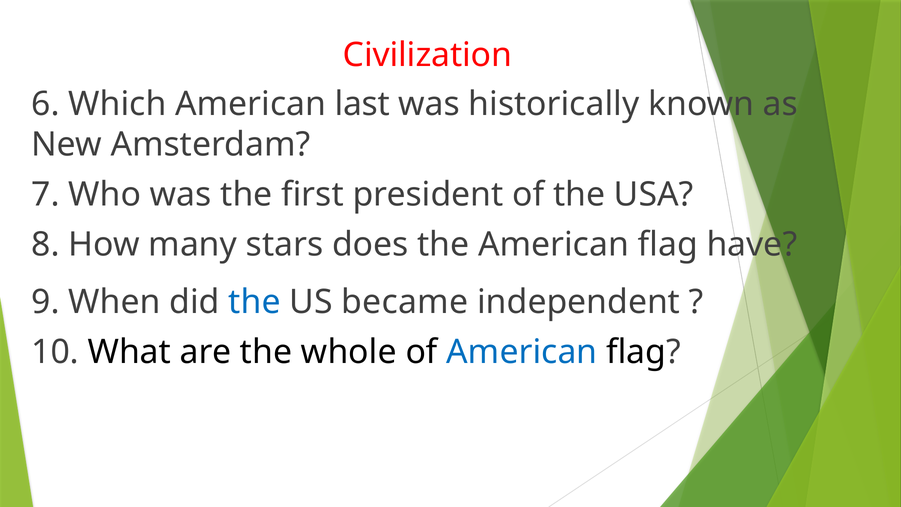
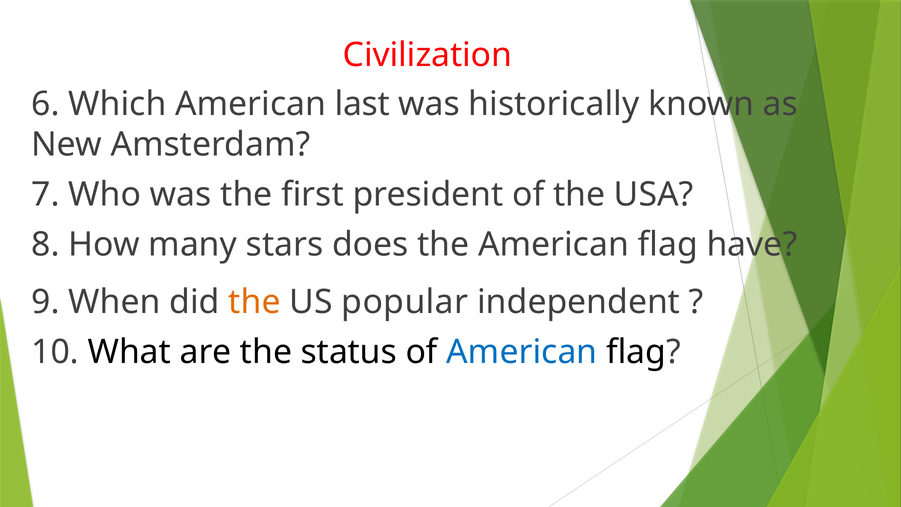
the colour: blue -> orange (255, 302)
became: became -> popular (405, 302)
whole: whole -> status (349, 352)
